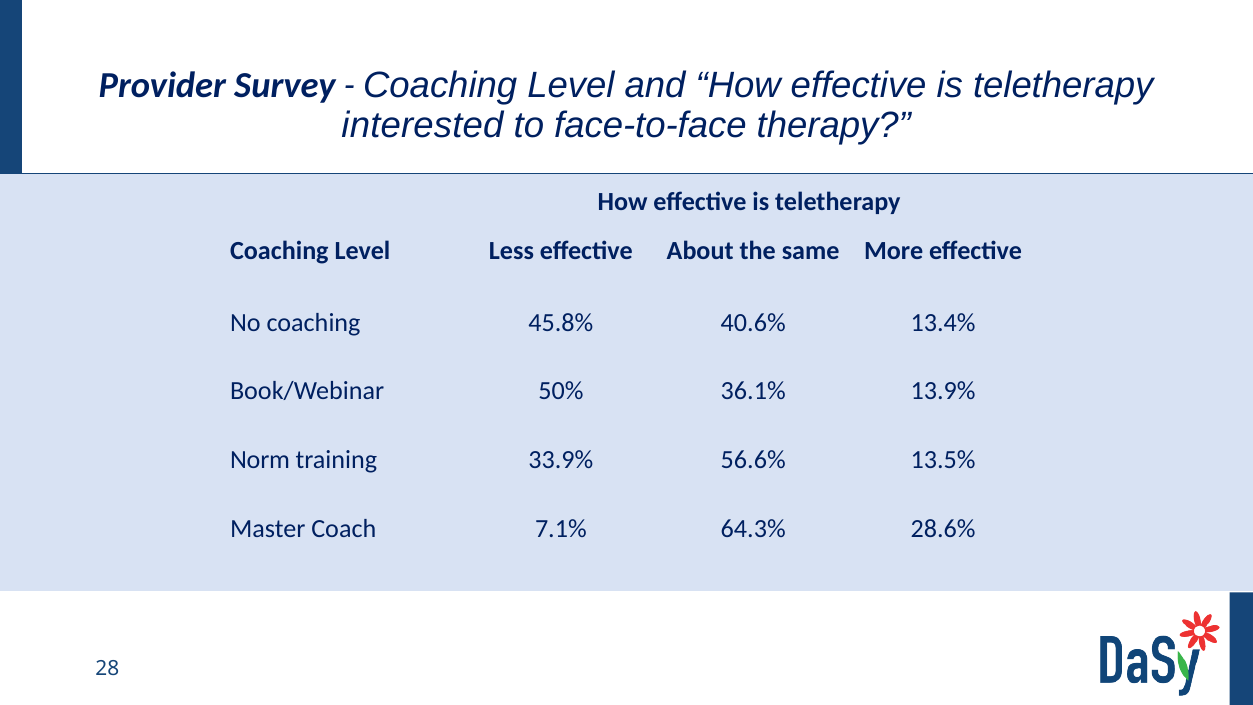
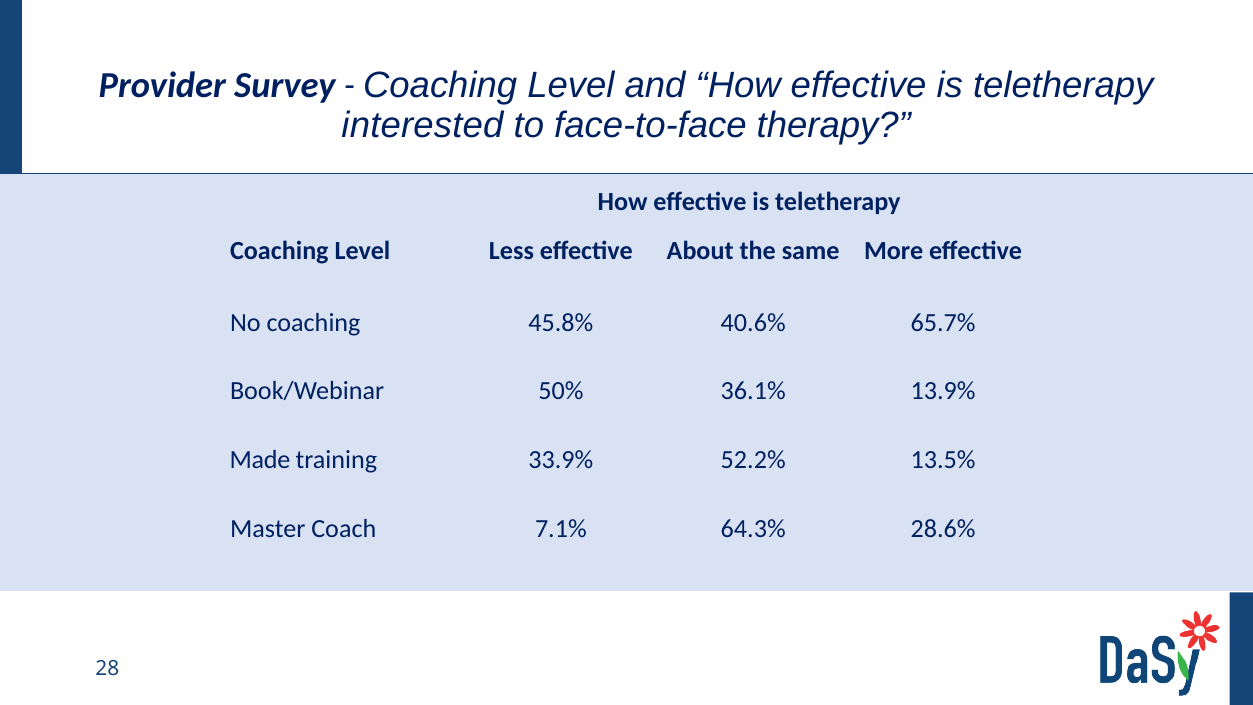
13.4%: 13.4% -> 65.7% (943, 322)
Norm: Norm -> Made (260, 460)
56.6%: 56.6% -> 52.2% (753, 460)
